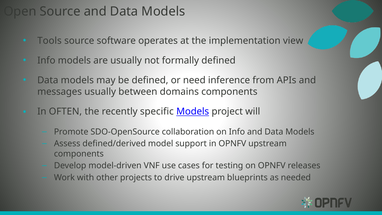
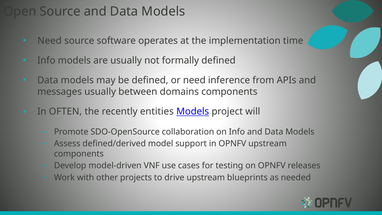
Tools: Tools -> Need (50, 41)
view: view -> time (293, 41)
specific: specific -> entities (157, 111)
